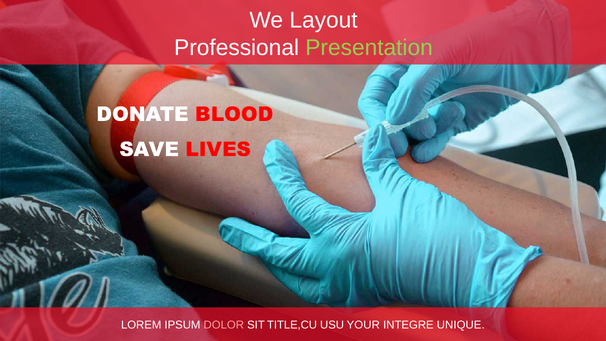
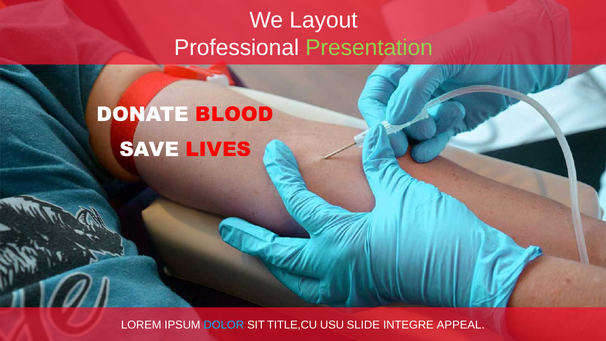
DOLOR colour: pink -> light blue (224, 325)
YOUR: YOUR -> SLIDE (363, 325)
UNIQUE: UNIQUE -> APPEAL (461, 325)
